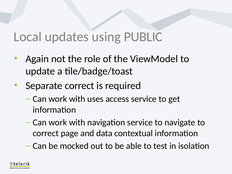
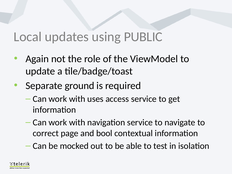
Separate correct: correct -> ground (80, 86)
data: data -> bool (104, 133)
